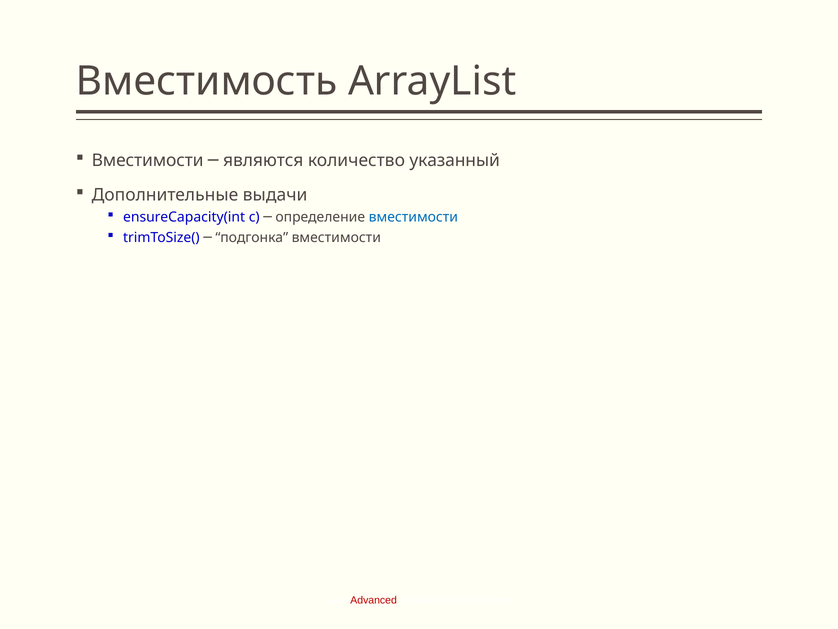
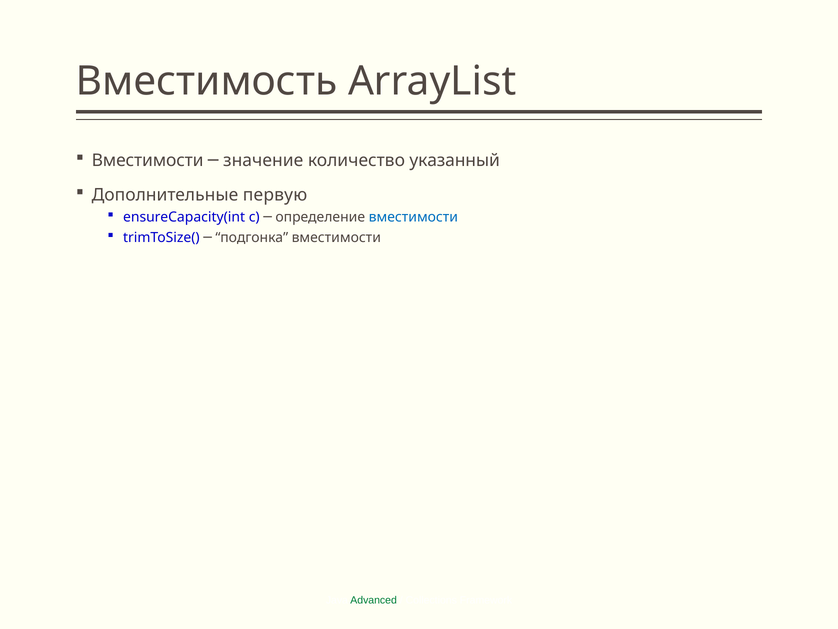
являются: являются -> значение (263, 160)
выдачи: выдачи -> первую (275, 195)
Advanced colour: red -> green (374, 600)
